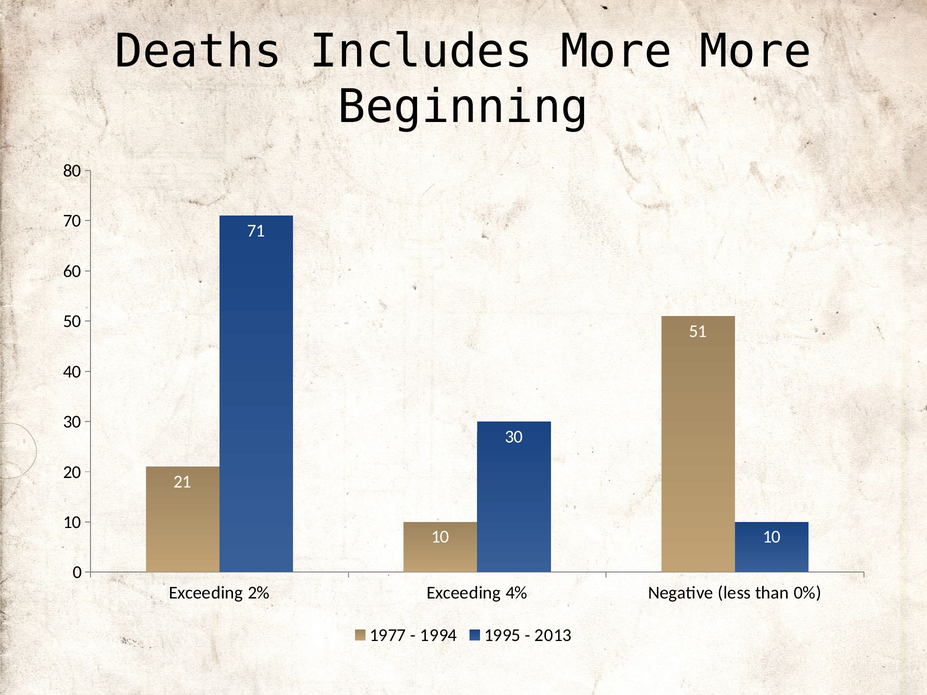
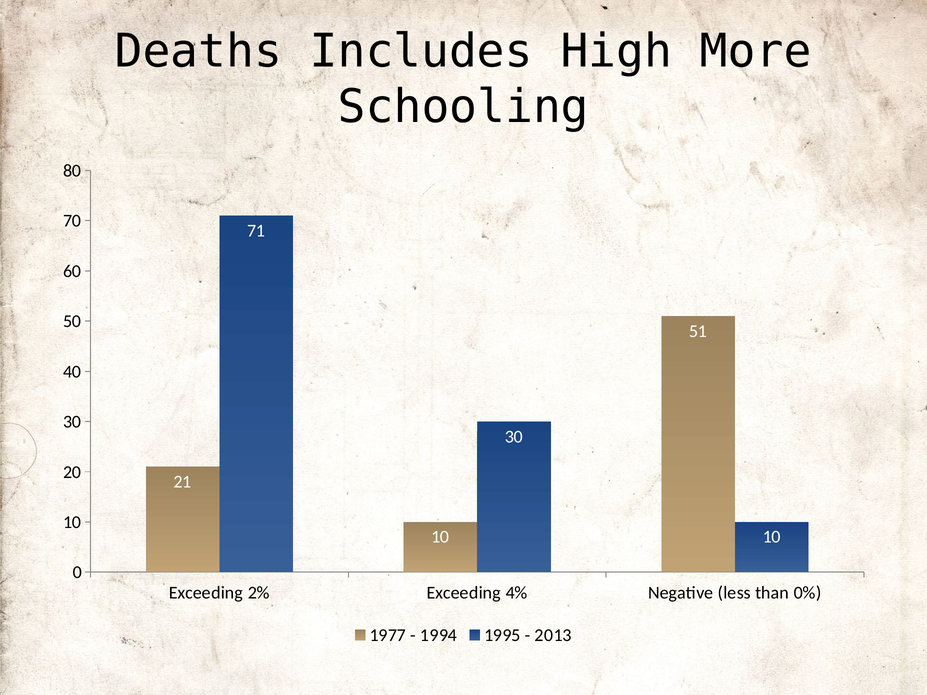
Includes More: More -> High (616, 51)
Beginning: Beginning -> Schooling (463, 107)
